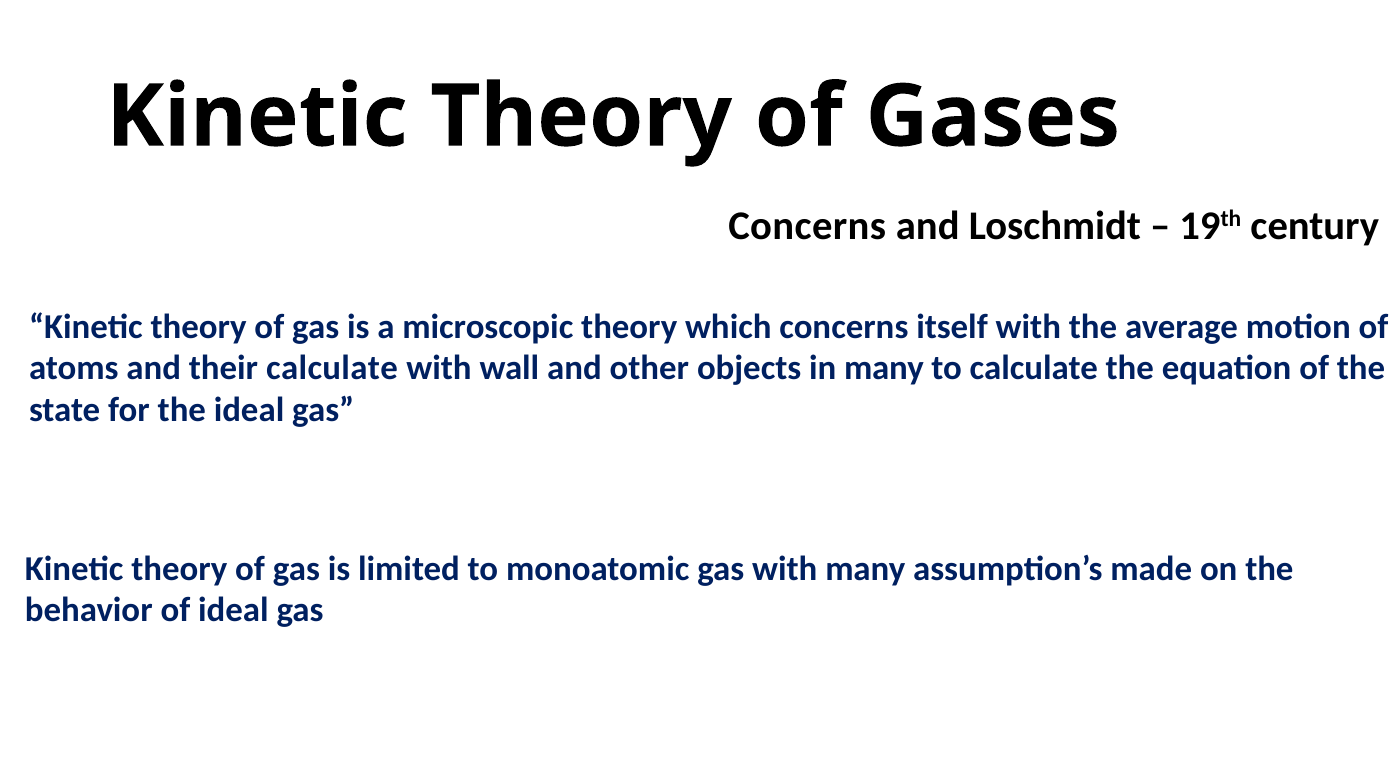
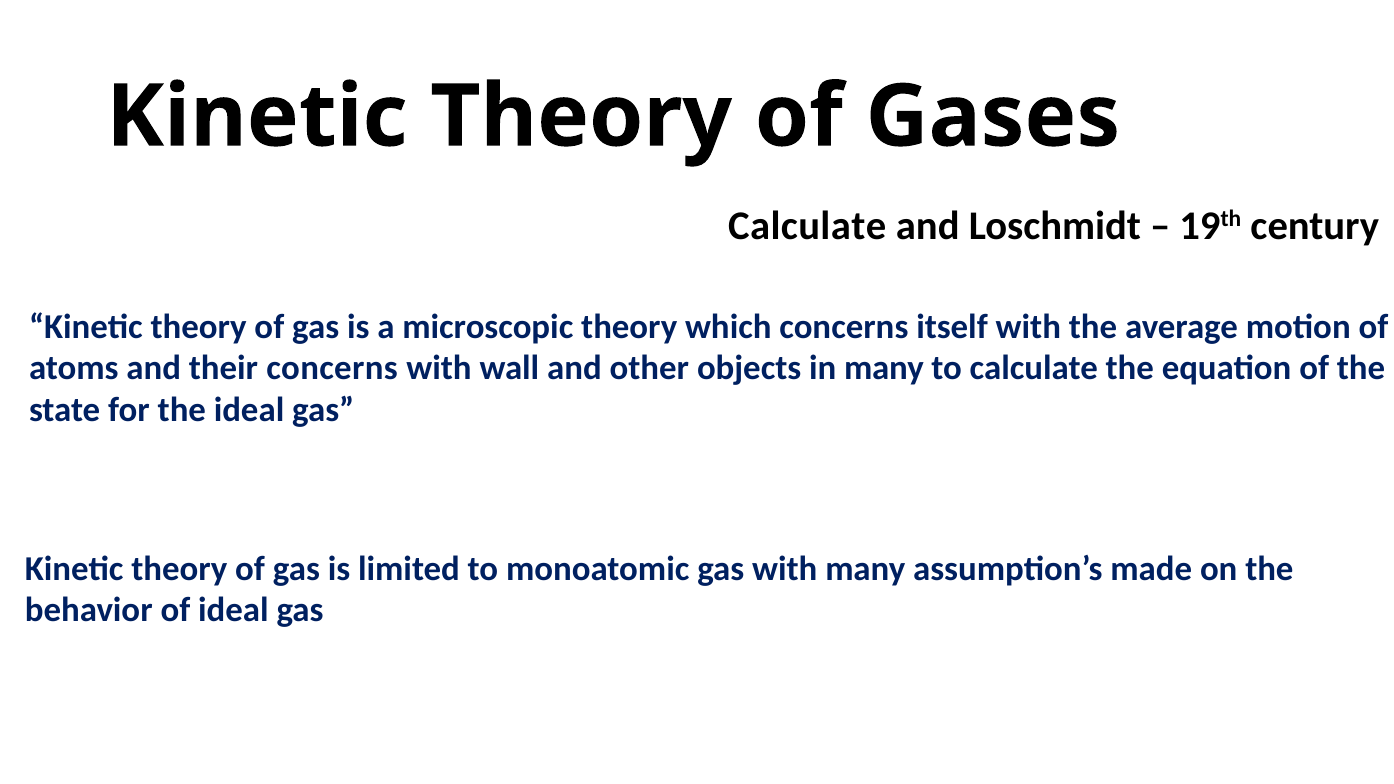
Concerns: Concerns -> Calculate (807, 226)
their calculate: calculate -> concerns (332, 368)
